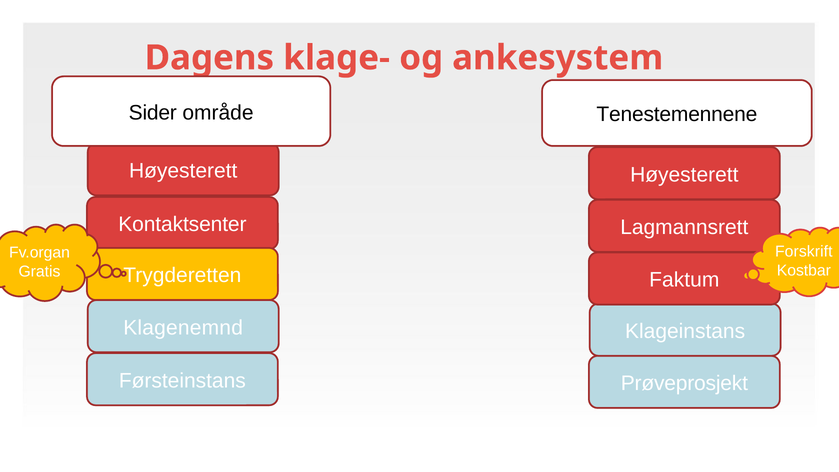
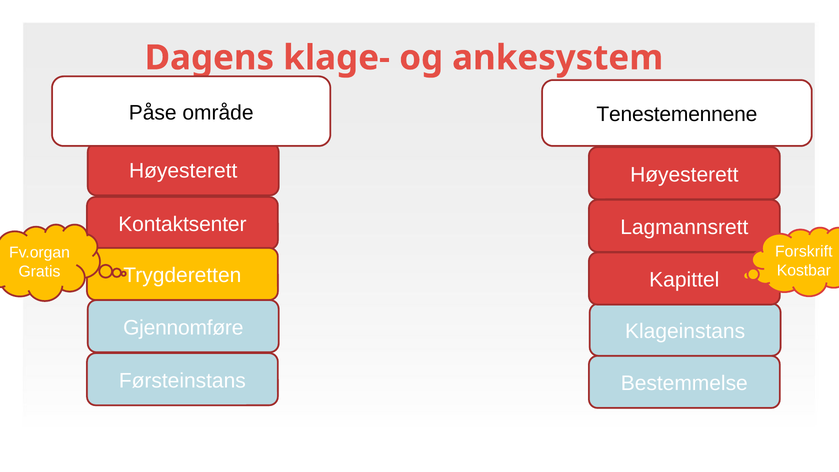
Sider: Sider -> Påse (153, 113)
Faktum: Faktum -> Kapittel (684, 280)
Klagenemnd: Klagenemnd -> Gjennomføre (183, 328)
Prøveprosjekt: Prøveprosjekt -> Bestemmelse (684, 383)
